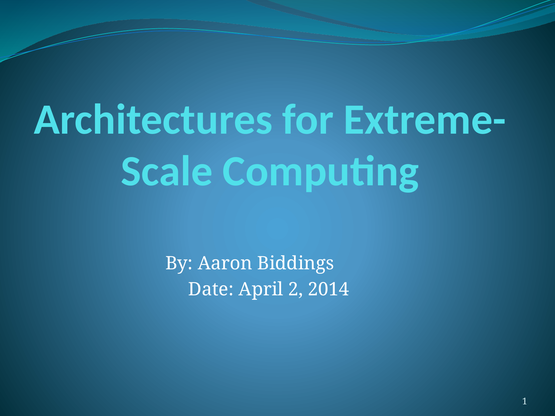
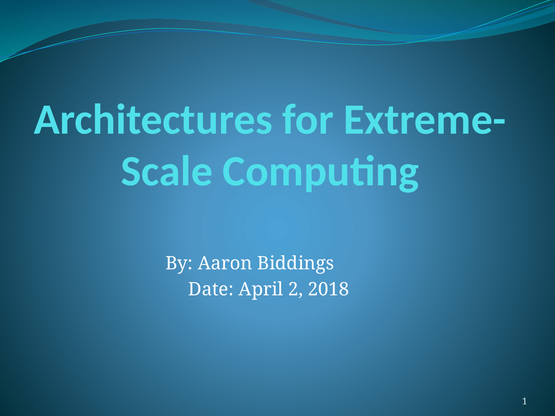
2014: 2014 -> 2018 (329, 290)
